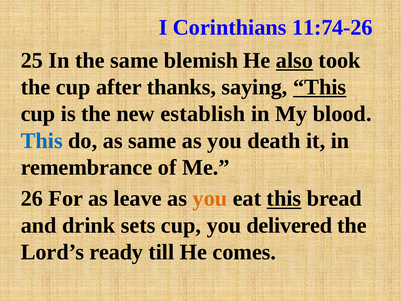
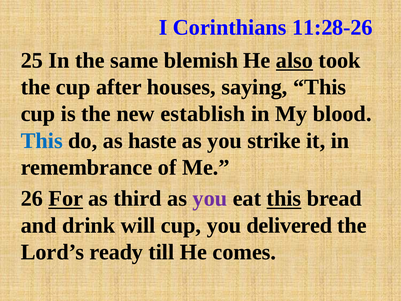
11:74-26: 11:74-26 -> 11:28-26 (332, 28)
thanks: thanks -> houses (181, 87)
This underline: present -> none (320, 87)
as same: same -> haste (152, 141)
death: death -> strike (274, 141)
For underline: none -> present (66, 198)
leave: leave -> third (138, 198)
you colour: orange -> purple (210, 198)
sets: sets -> will (138, 225)
